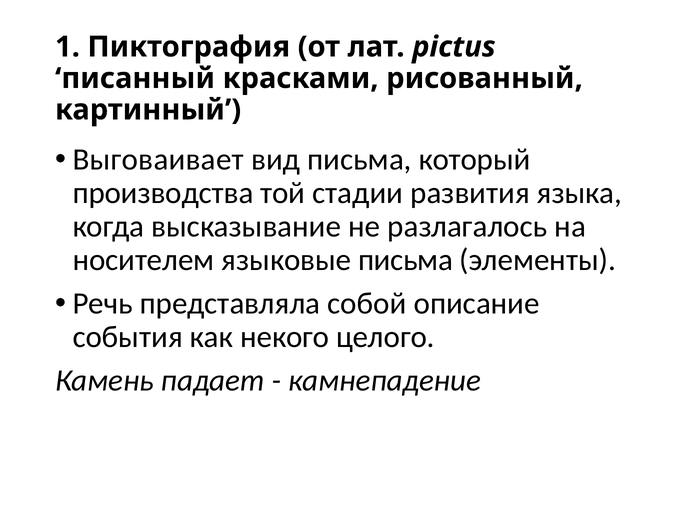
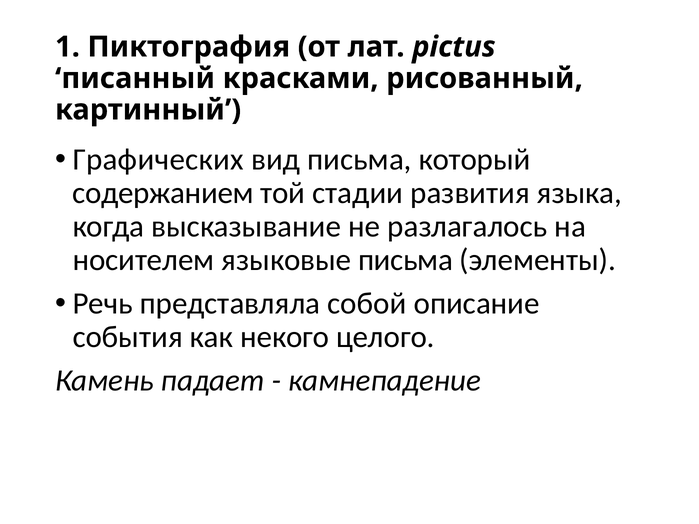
Выговаивает: Выговаивает -> Графических (158, 160)
производства: производства -> содержанием (163, 193)
